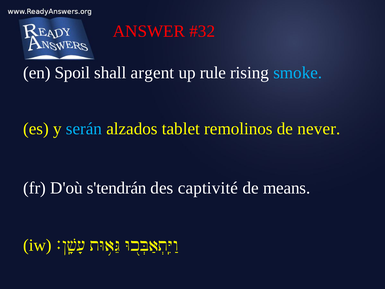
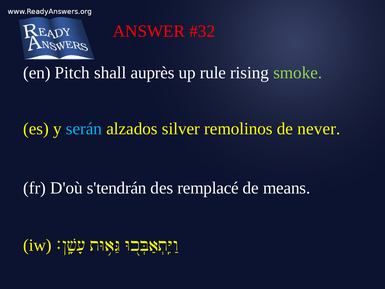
Spoil: Spoil -> Pitch (72, 73)
argent: argent -> auprès (153, 73)
smoke colour: light blue -> light green (298, 73)
tablet: tablet -> silver (181, 129)
captivité: captivité -> remplacé (208, 188)
